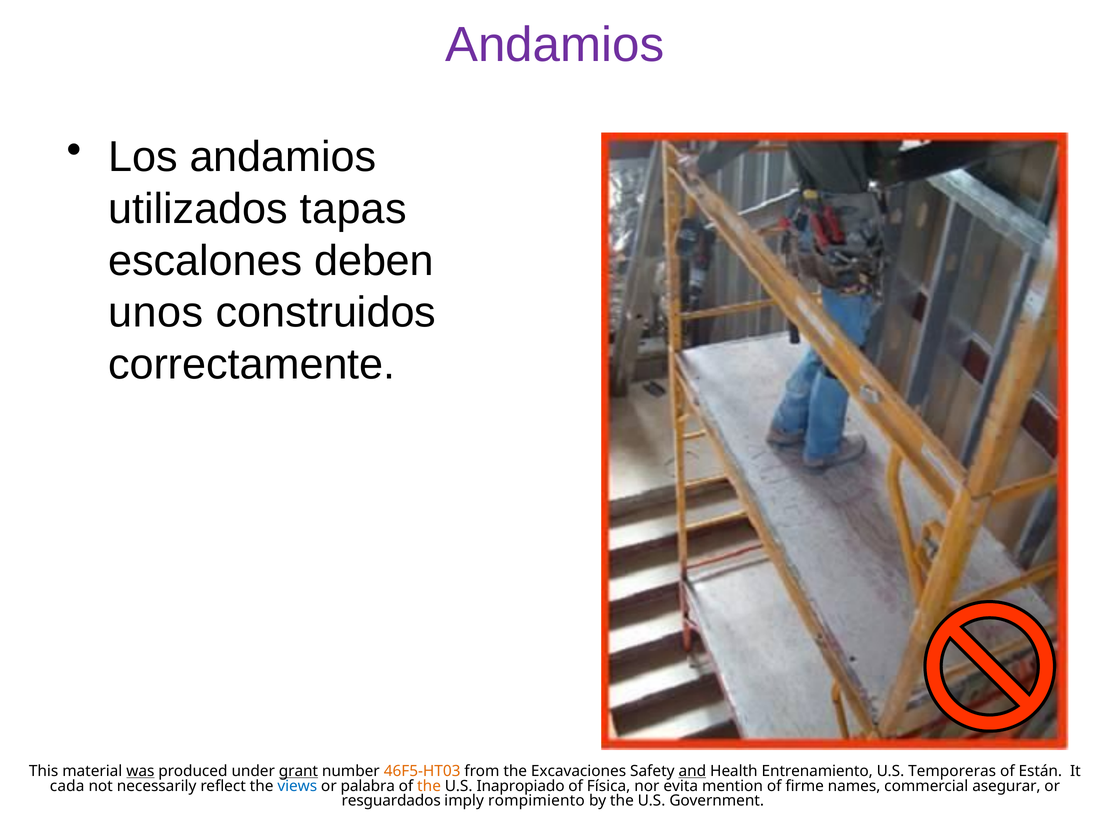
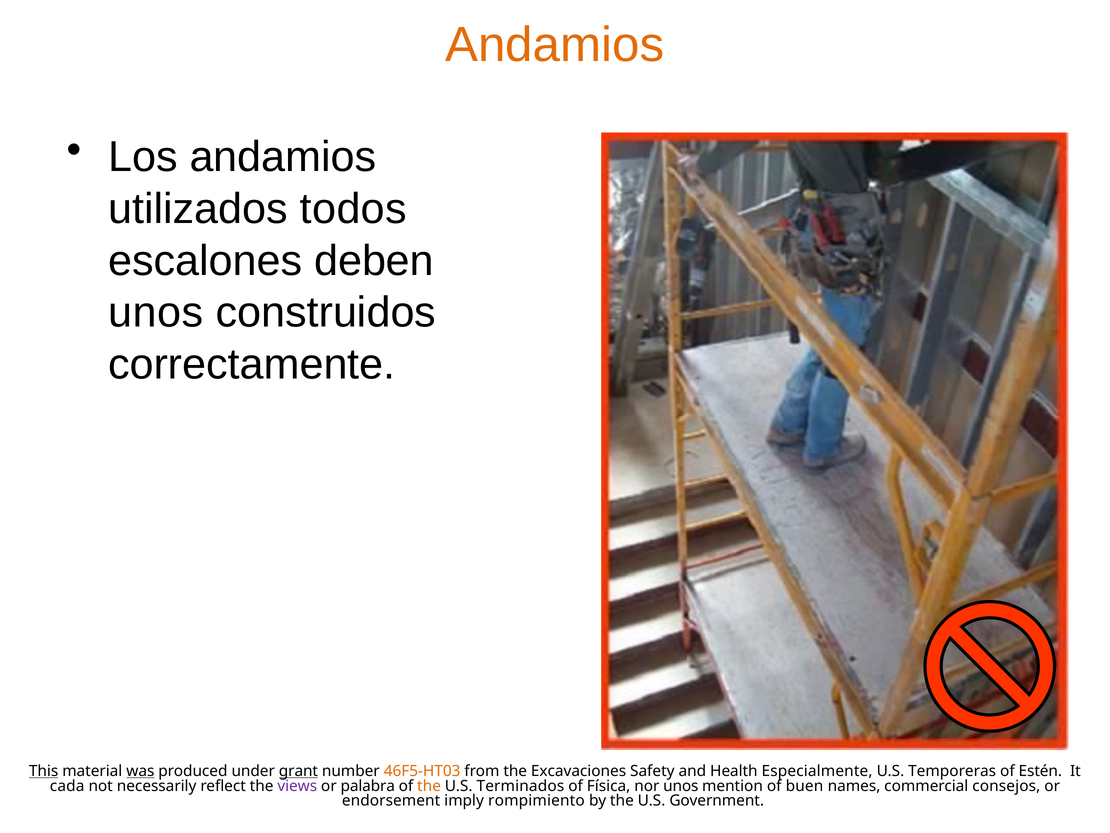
Andamios colour: purple -> orange (555, 45)
tapas: tapas -> todos (353, 209)
This underline: none -> present (44, 771)
and underline: present -> none (692, 771)
Entrenamiento: Entrenamiento -> Especialmente (817, 771)
Están: Están -> Estén (1040, 771)
views colour: blue -> purple (297, 786)
Inapropiado: Inapropiado -> Terminados (520, 786)
nor evita: evita -> unos (681, 786)
firme: firme -> buen (805, 786)
asegurar: asegurar -> consejos (1006, 786)
resguardados: resguardados -> endorsement (391, 800)
